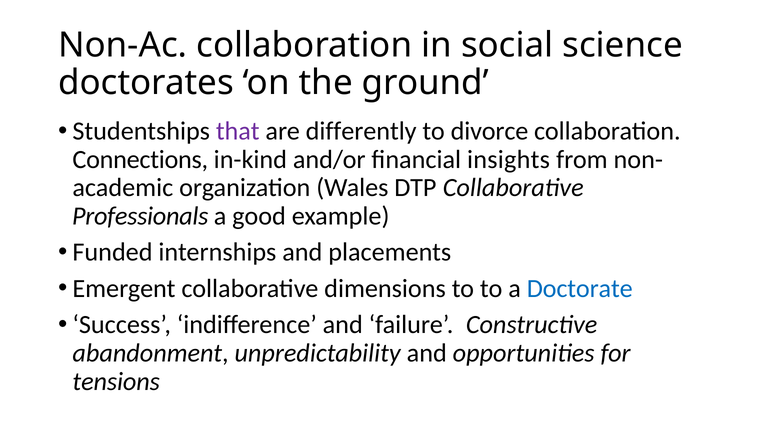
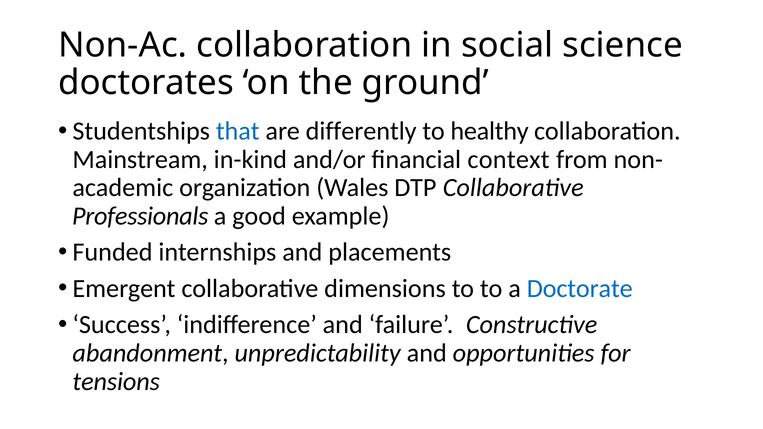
that colour: purple -> blue (238, 131)
divorce: divorce -> healthy (490, 131)
Connections: Connections -> Mainstream (140, 159)
insights: insights -> context (509, 159)
